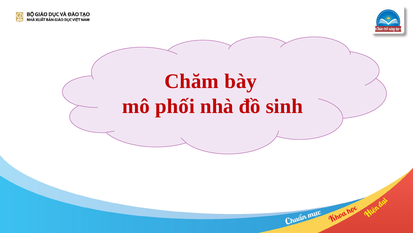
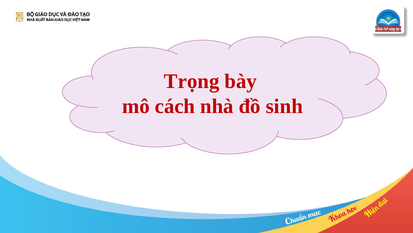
Chăm: Chăm -> Trọng (192, 81)
phối: phối -> cách (175, 106)
